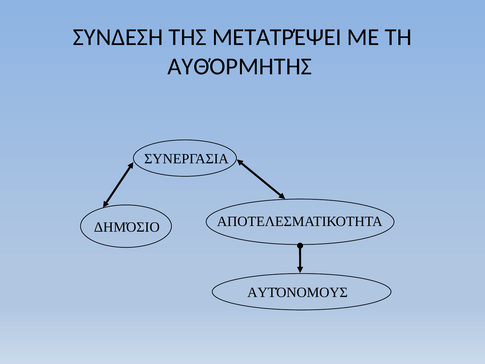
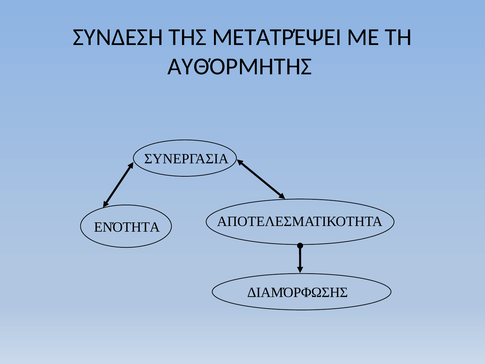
ΔΗΜΌΣΙΟ: ΔΗΜΌΣΙΟ -> ΕΝΌΤΗΤΑ (127, 227)
ΑΥΤΌΝΟΜΟΥΣ: ΑΥΤΌΝΟΜΟΥΣ -> ΔΙΑΜΌΡΦΩΣΗΣ (298, 292)
